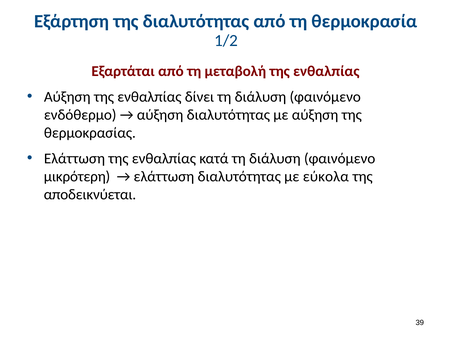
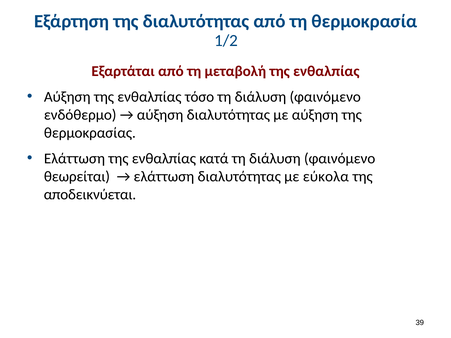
δίνει: δίνει -> τόσο (200, 97)
μικρότερη: μικρότερη -> θεωρείται (77, 177)
